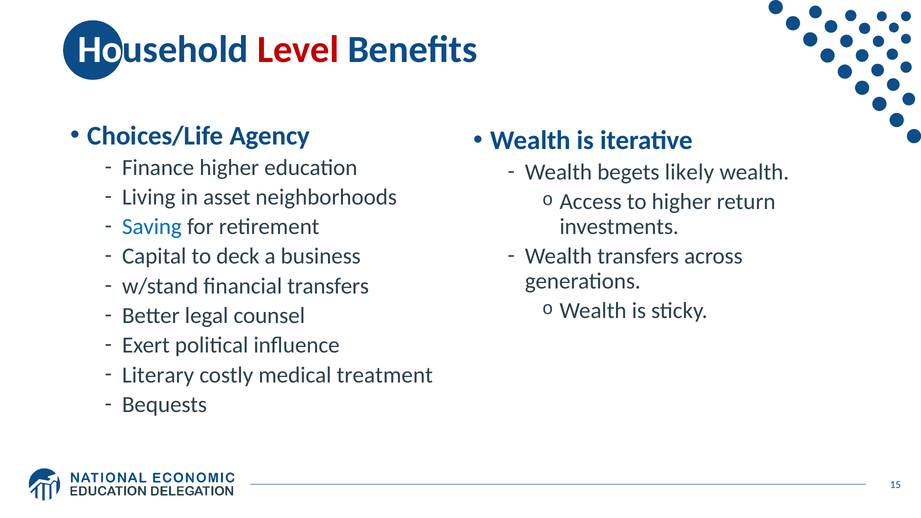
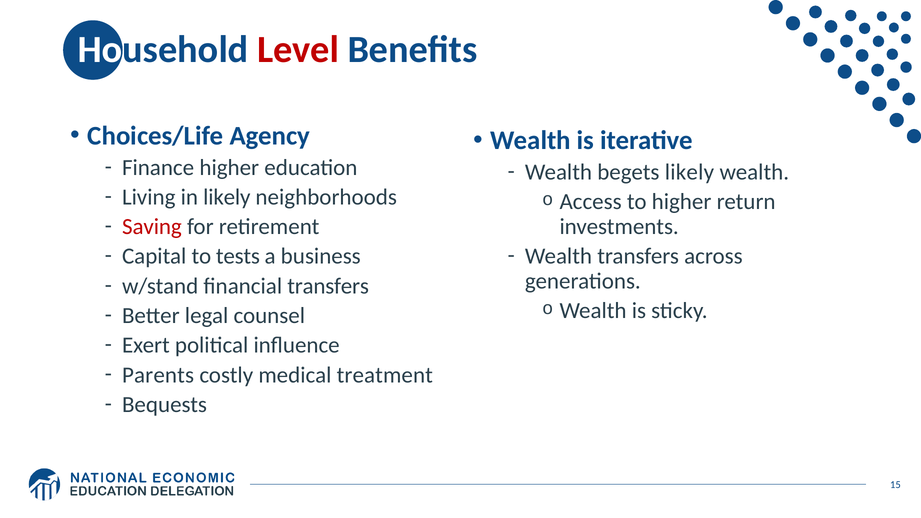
in asset: asset -> likely (227, 197)
Saving colour: blue -> red (152, 227)
deck: deck -> tests (238, 256)
Literary: Literary -> Parents (158, 375)
